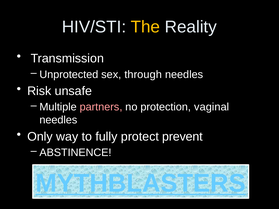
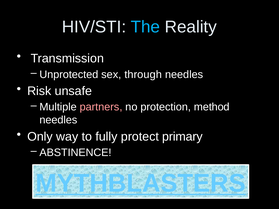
The colour: yellow -> light blue (145, 27)
vaginal: vaginal -> method (212, 107)
prevent: prevent -> primary (182, 137)
